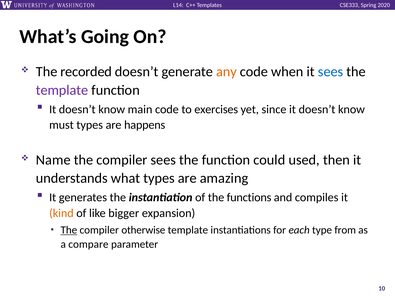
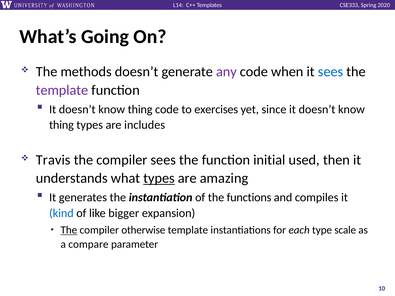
recorded: recorded -> methods (86, 72)
any colour: orange -> purple (226, 72)
main: main -> thing (140, 109)
must: must -> thing (61, 125)
happens: happens -> includes (145, 125)
Name: Name -> Travis (53, 160)
could: could -> initial (269, 160)
types underline: none -> present (159, 178)
kind colour: orange -> blue (61, 213)
from: from -> scale (345, 230)
